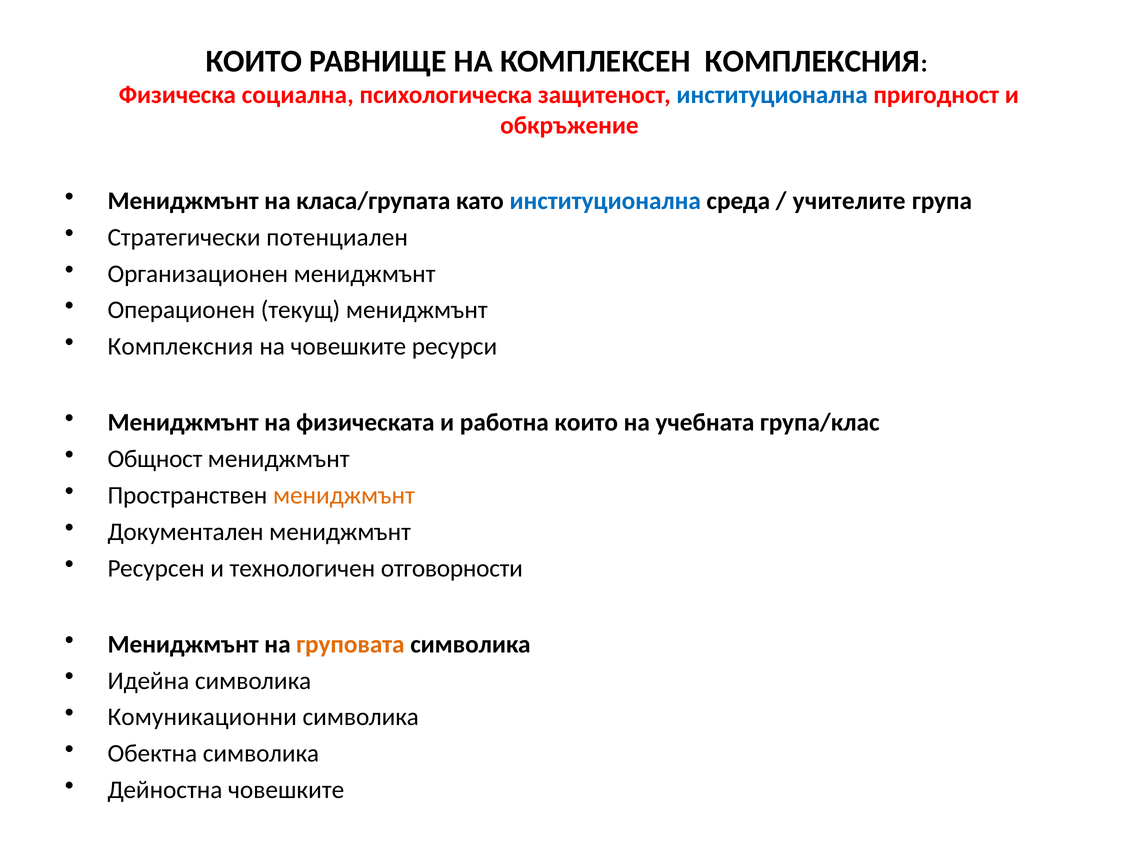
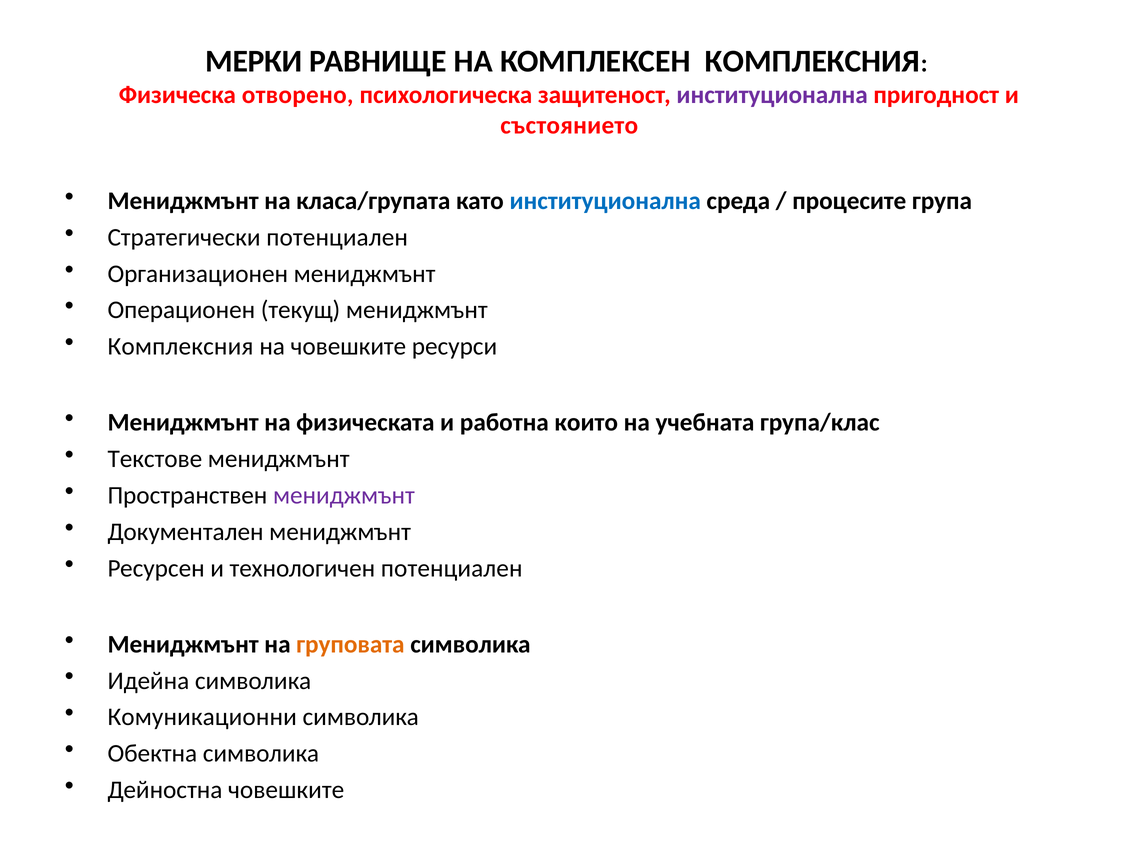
КОИТО: КОИТО -> МЕРКИ (254, 61)
социална: социална -> отворено (298, 95)
институционална colour: blue -> purple (772, 95)
обкръжение: обкръжение -> състоянието (569, 125)
учителите: учителите -> процесите (849, 201)
Общност: Общност -> Текстове (155, 459)
мениджмънт colour: orange -> purple (344, 495)
технологичен отговорности: отговорности -> потенциален (452, 568)
